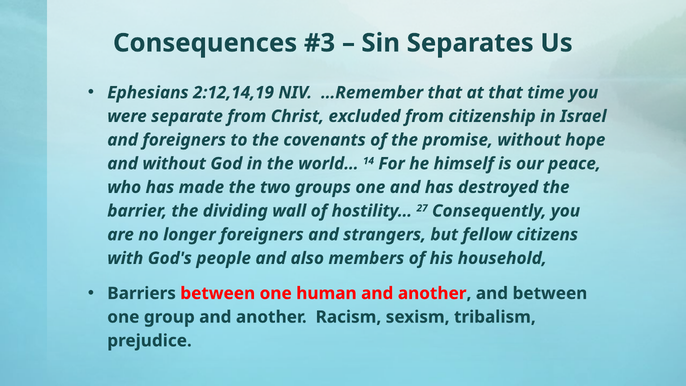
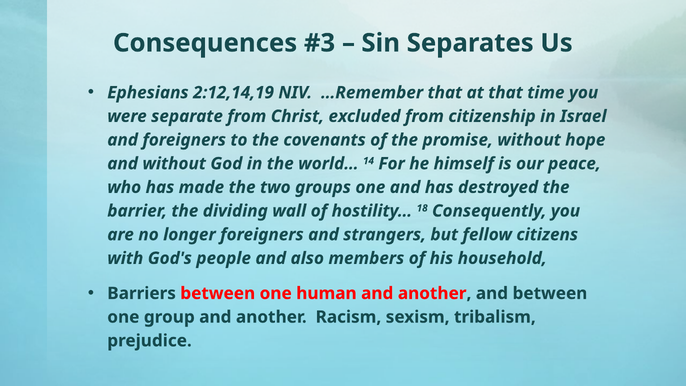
27: 27 -> 18 (422, 208)
